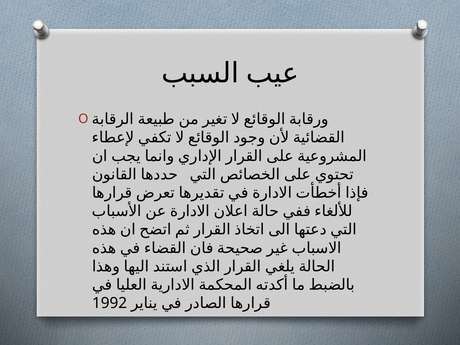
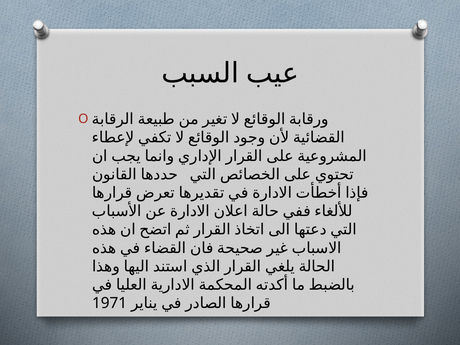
1992: 1992 -> 1971 (110, 303)
